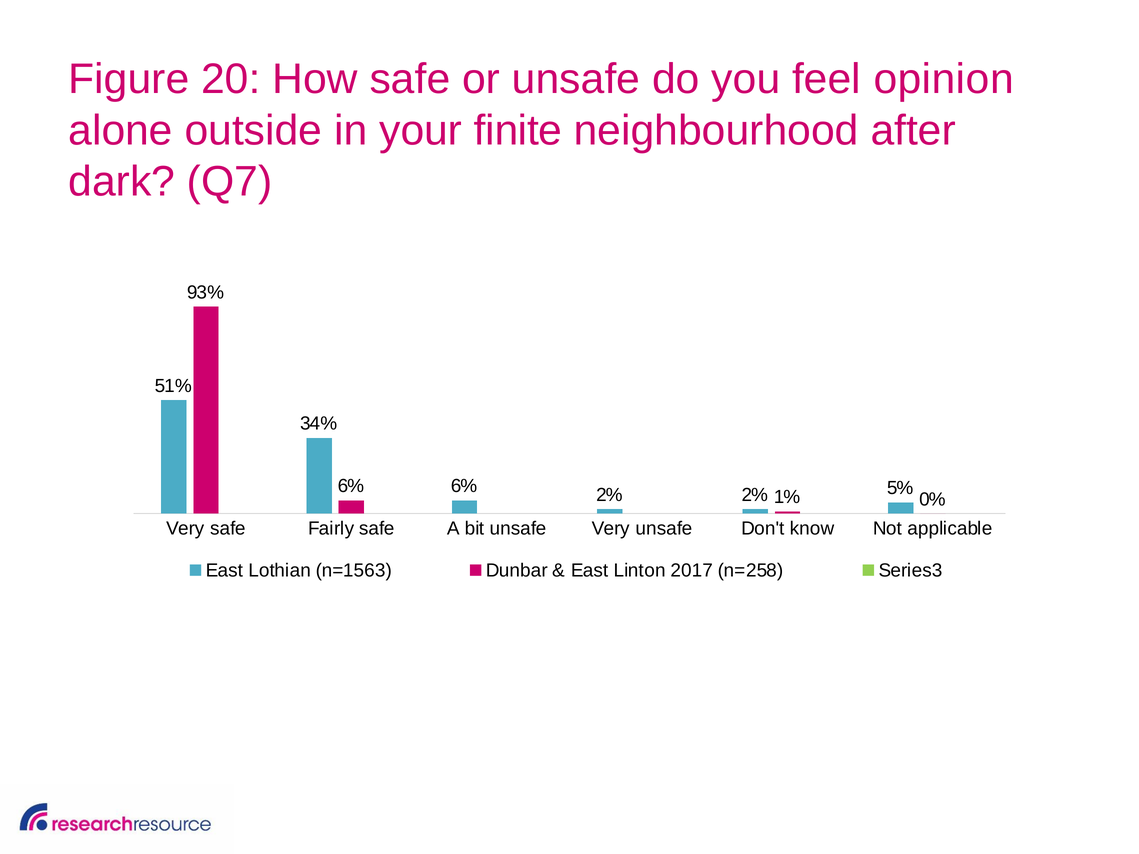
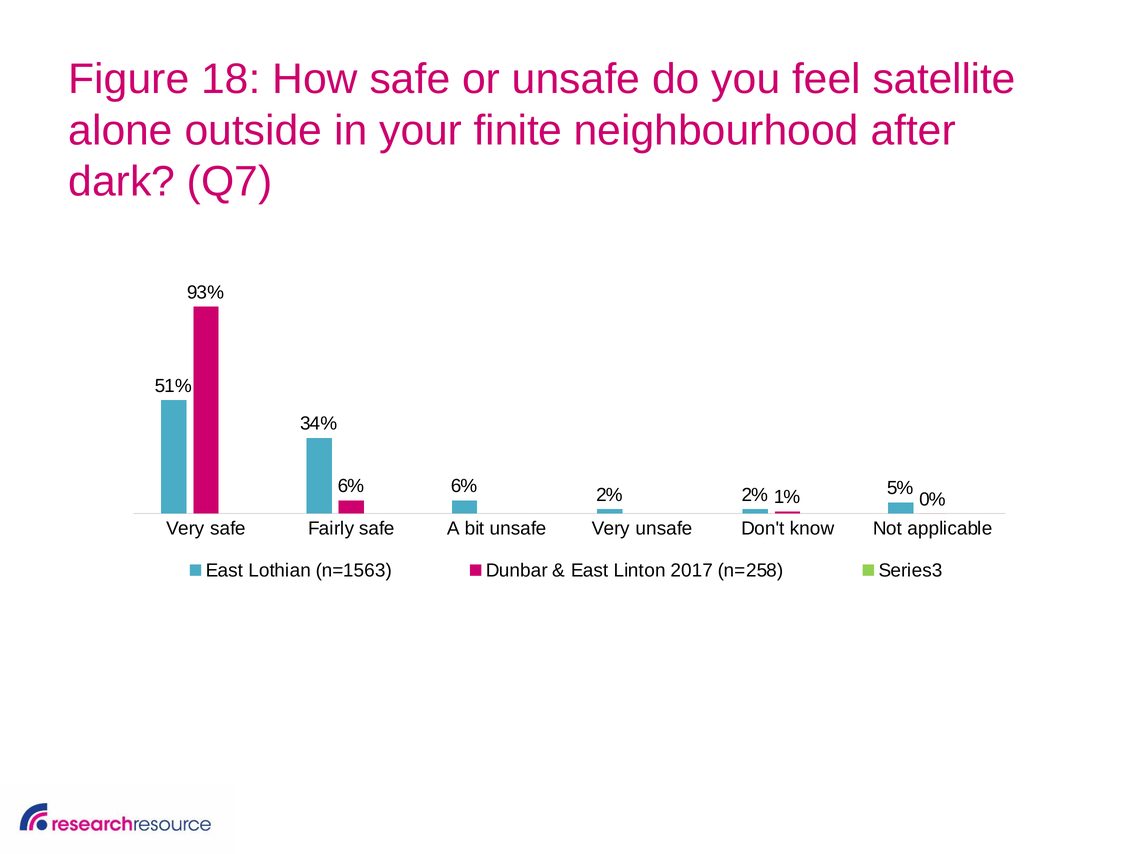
20: 20 -> 18 (231, 79)
opinion: opinion -> satellite (944, 79)
